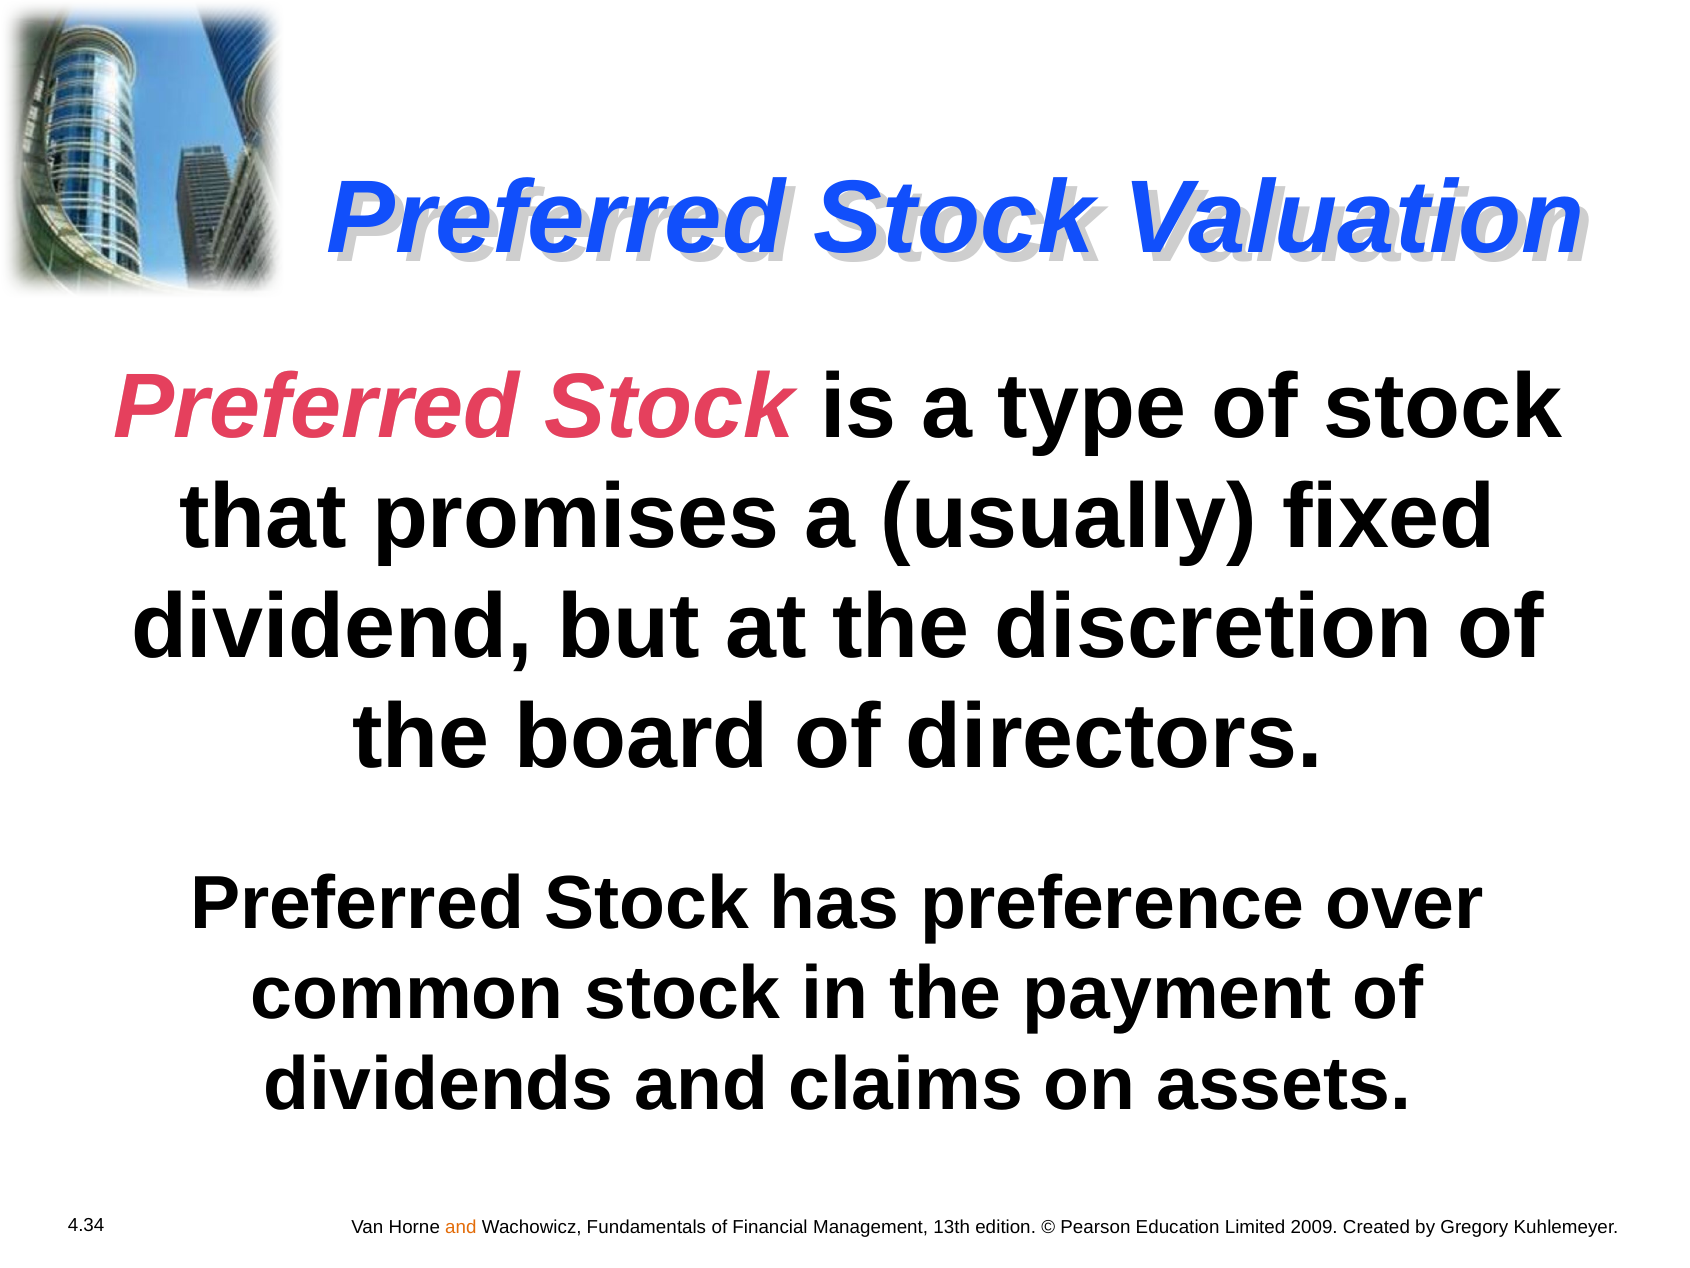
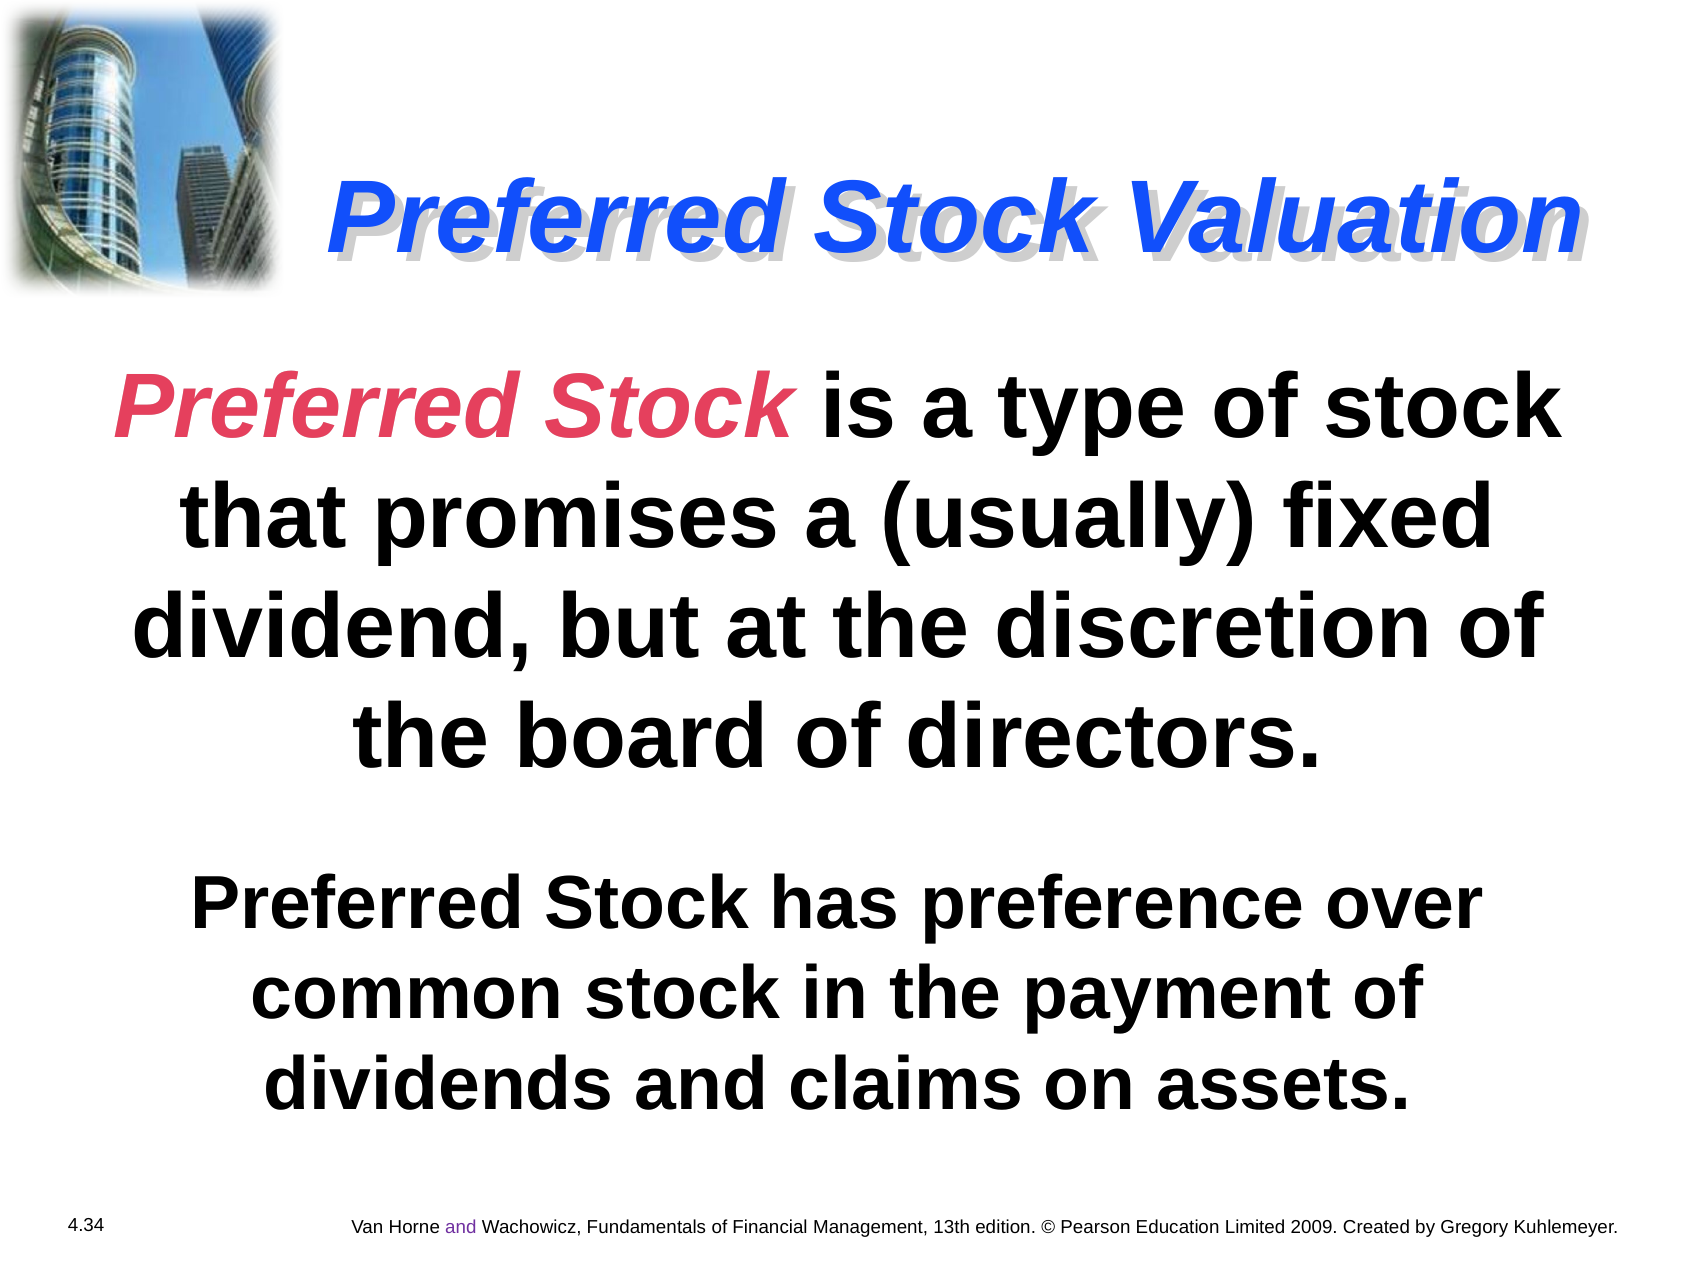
and colour: orange -> purple (461, 1227)
